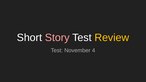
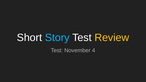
Story colour: pink -> light blue (57, 38)
